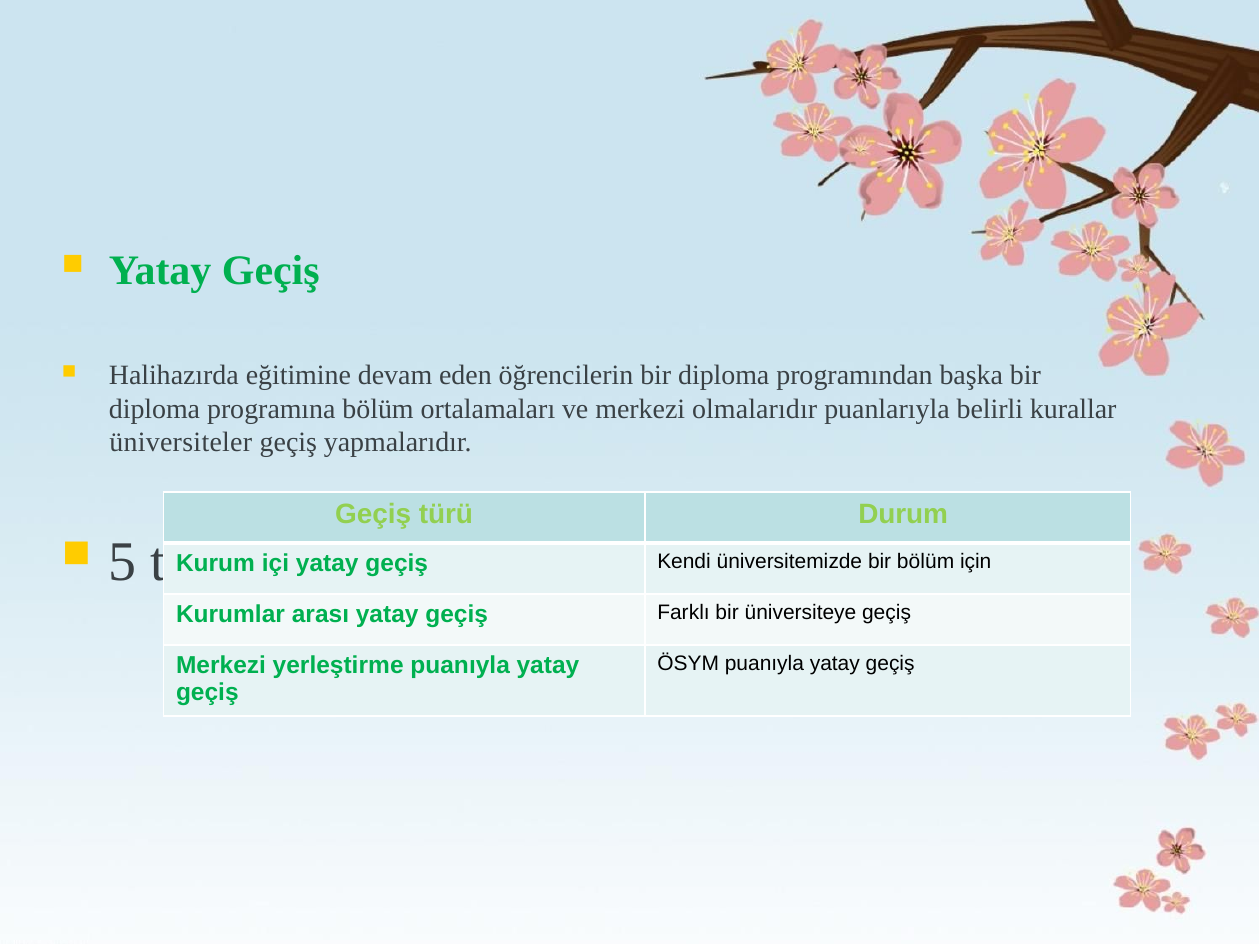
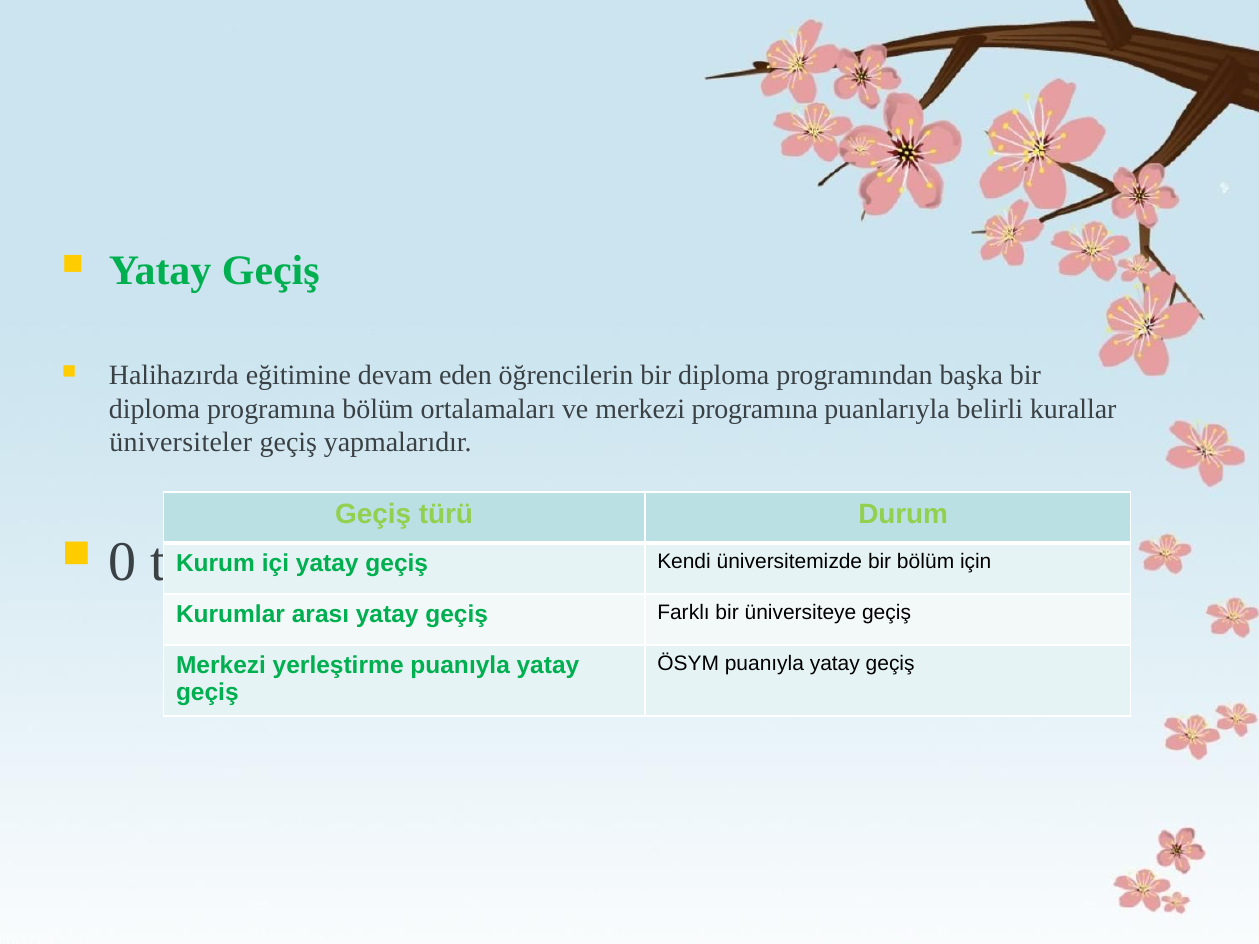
merkezi olmalarıdır: olmalarıdır -> programına (755, 409)
5: 5 -> 0 (123, 562)
